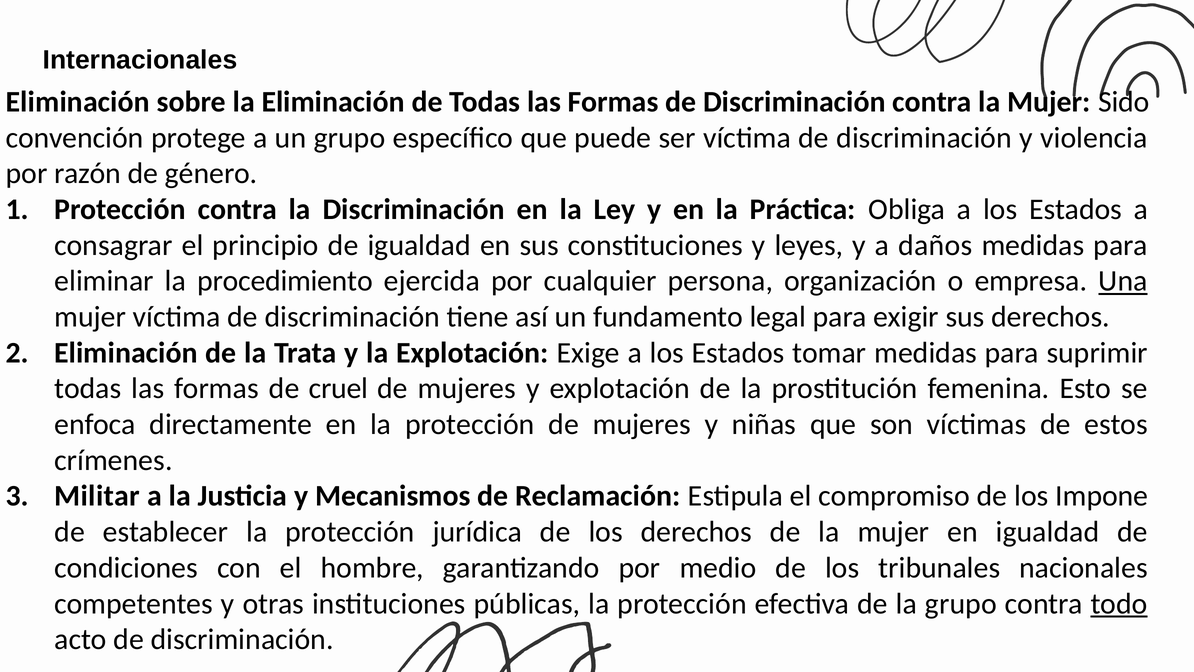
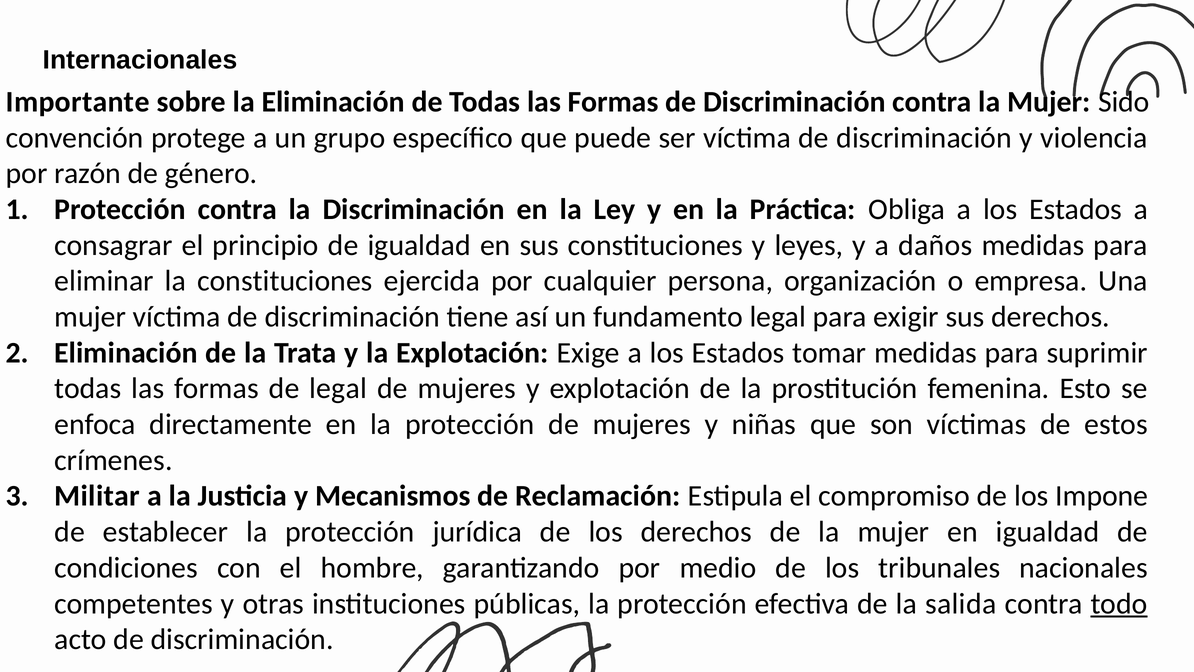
Eliminación: Eliminación -> Importante (78, 102)
la procedimiento: procedimiento -> constituciones (285, 281)
Una underline: present -> none (1123, 281)
de cruel: cruel -> legal (338, 388)
la grupo: grupo -> salida (961, 603)
